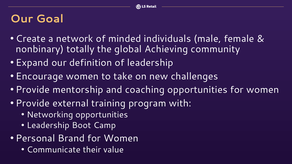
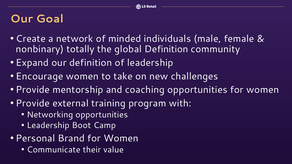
global Achieving: Achieving -> Definition (166, 49)
